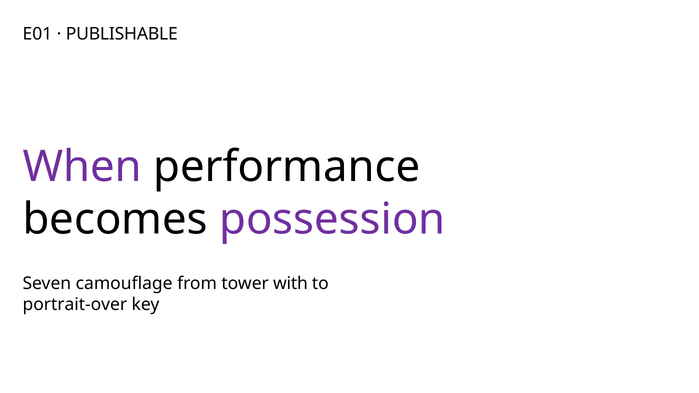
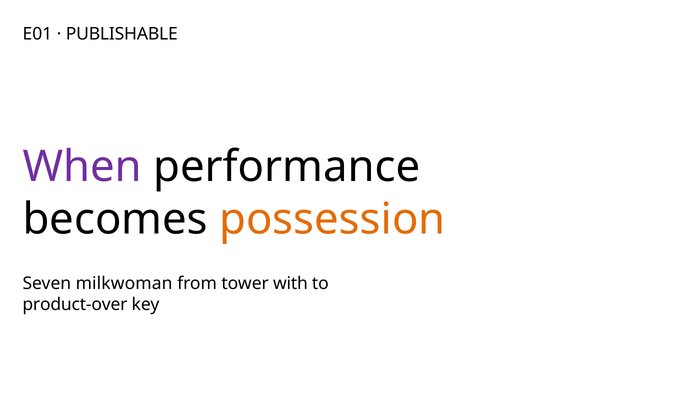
possession colour: purple -> orange (332, 219)
camouflage: camouflage -> milkwoman (124, 284)
portrait-over: portrait-over -> product-over (75, 305)
